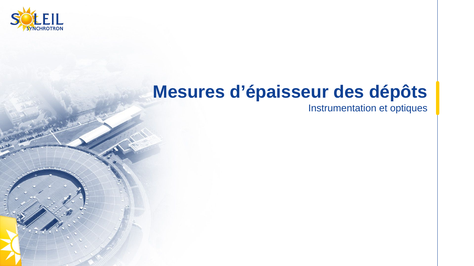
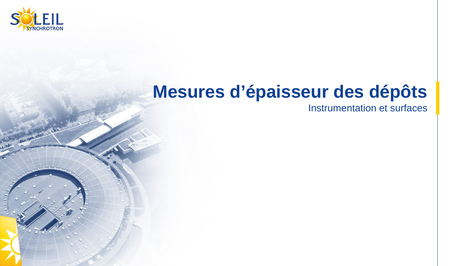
optiques: optiques -> surfaces (409, 109)
